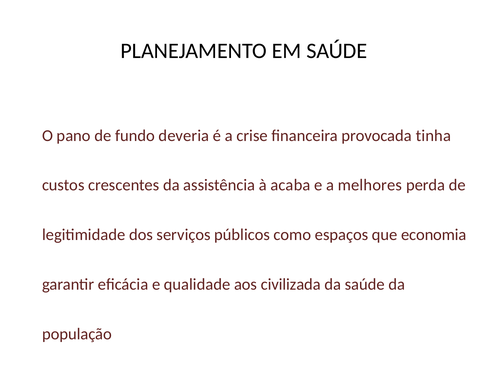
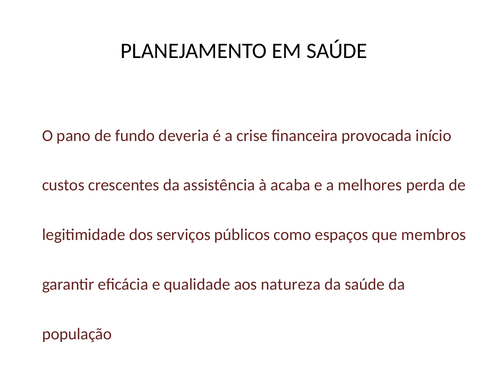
tinha: tinha -> início (434, 136)
economia: economia -> membros (434, 235)
civilizada: civilizada -> natureza (291, 284)
